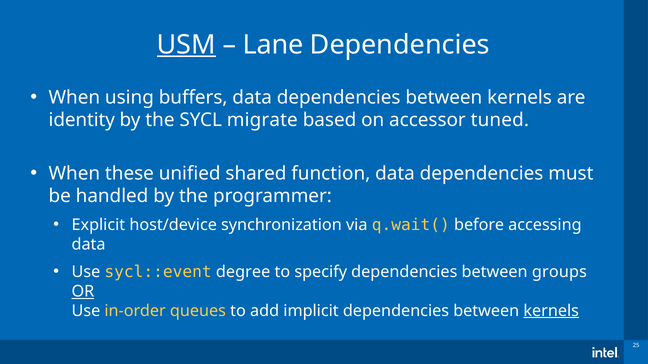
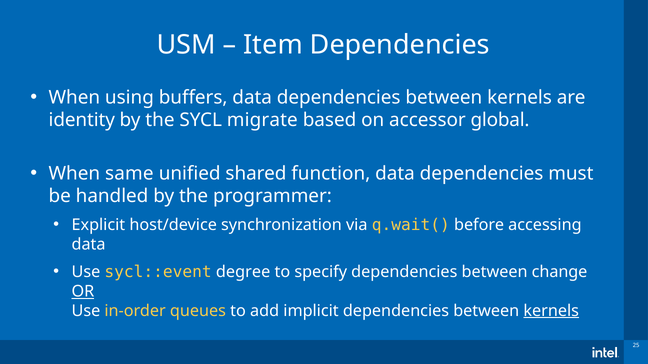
USM underline: present -> none (186, 45)
Lane: Lane -> Item (273, 45)
tuned: tuned -> global (500, 120)
these: these -> same (129, 174)
groups: groups -> change (560, 272)
